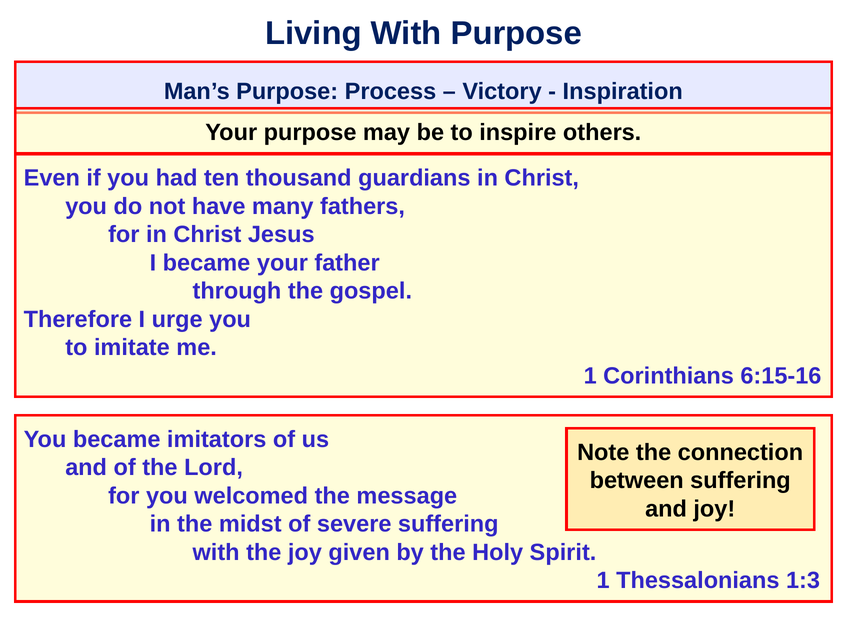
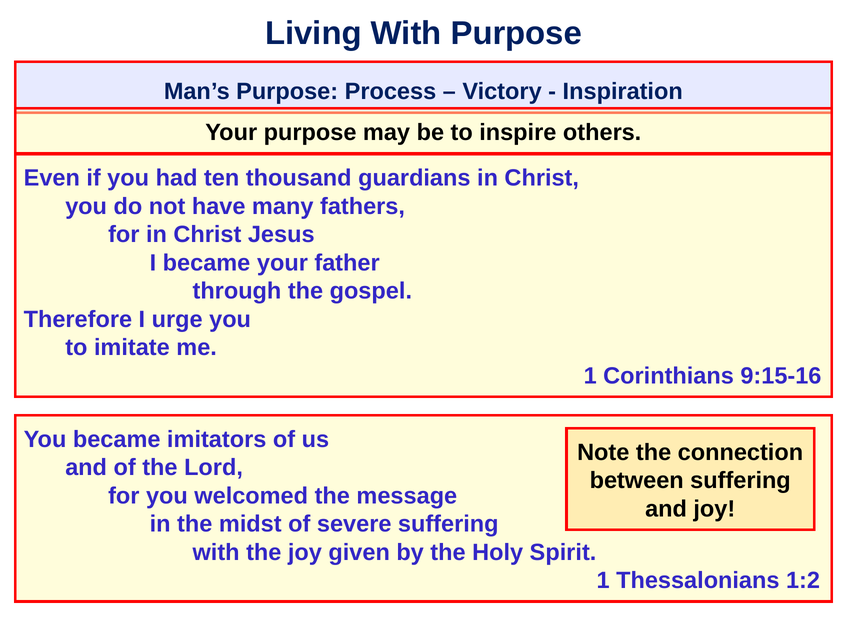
6:15-16: 6:15-16 -> 9:15-16 (781, 376)
1:3: 1:3 -> 1:2 (803, 580)
